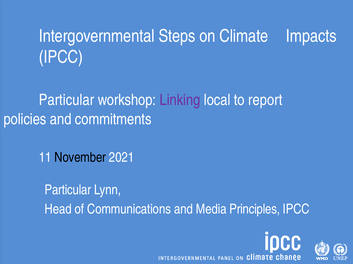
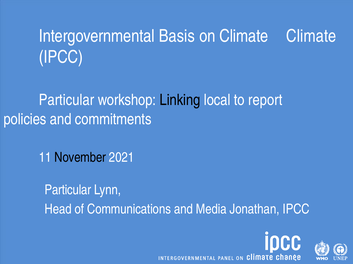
Steps: Steps -> Basis (177, 36)
Climate Impacts: Impacts -> Climate (311, 36)
Linking colour: purple -> black (180, 100)
Principles: Principles -> Jonathan (255, 210)
